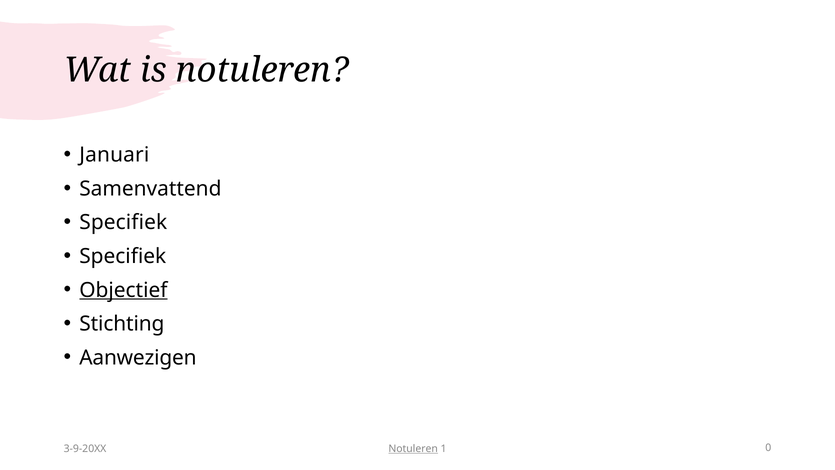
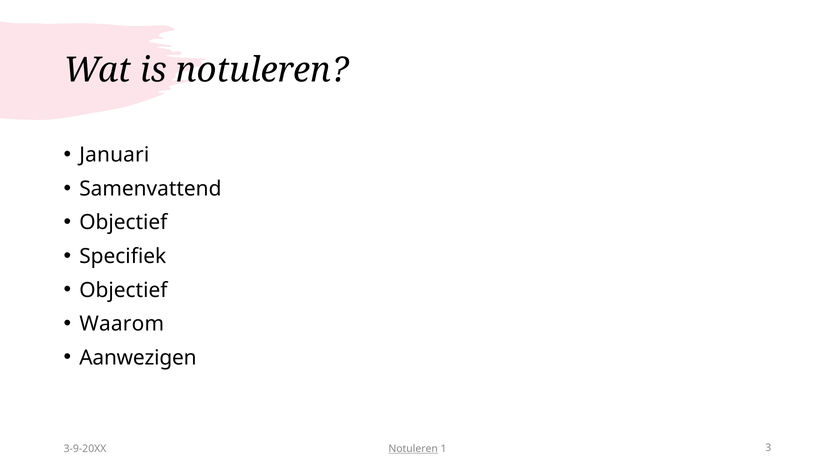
Specifiek: Specifiek -> Objectief (123, 222)
Objectief underline: present -> none (123, 290)
Stichting: Stichting -> Waarom (122, 324)
0: 0 -> 3 (768, 448)
